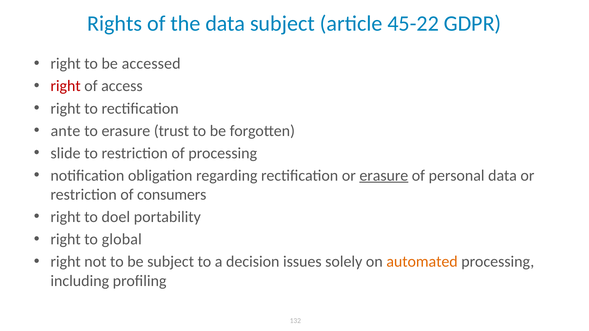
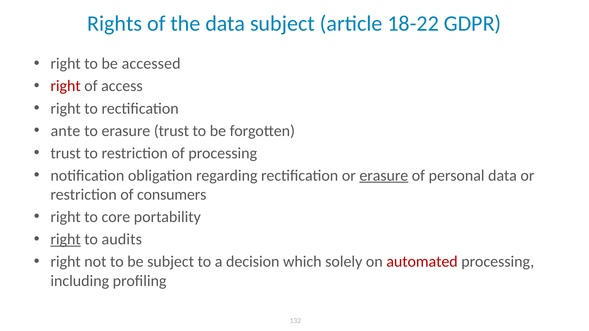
45-22: 45-22 -> 18-22 (413, 23)
slide: slide -> trust (66, 153)
doel: doel -> core (116, 217)
right underline: none -> present (66, 240)
global: global -> audits (122, 240)
issues: issues -> which (302, 262)
automated colour: orange -> red (422, 262)
